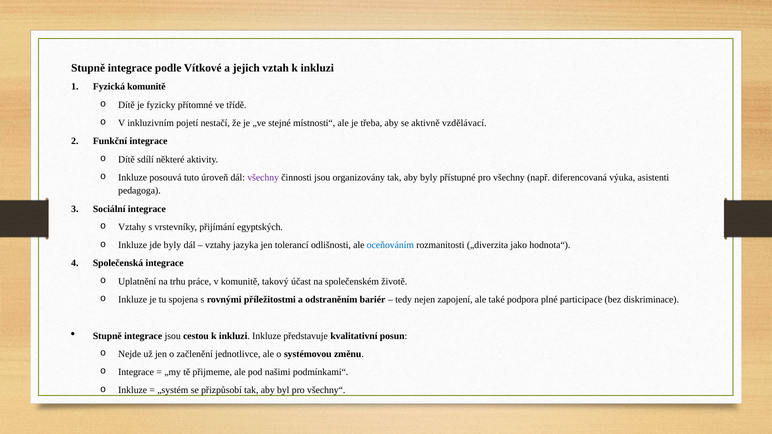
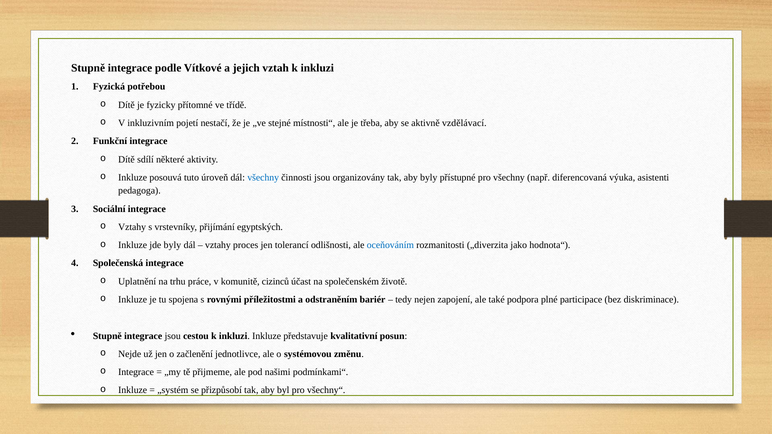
Fyzická komunitě: komunitě -> potřebou (146, 87)
všechny colour: purple -> blue (263, 178)
jazyka: jazyka -> proces (246, 245)
takový: takový -> cizinců (275, 282)
